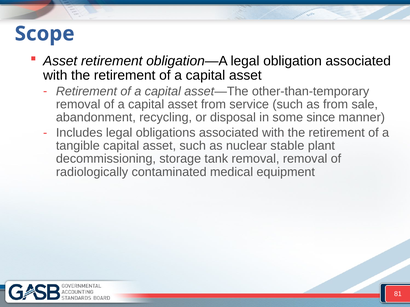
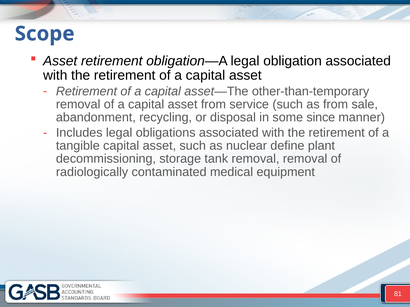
stable: stable -> define (287, 146)
